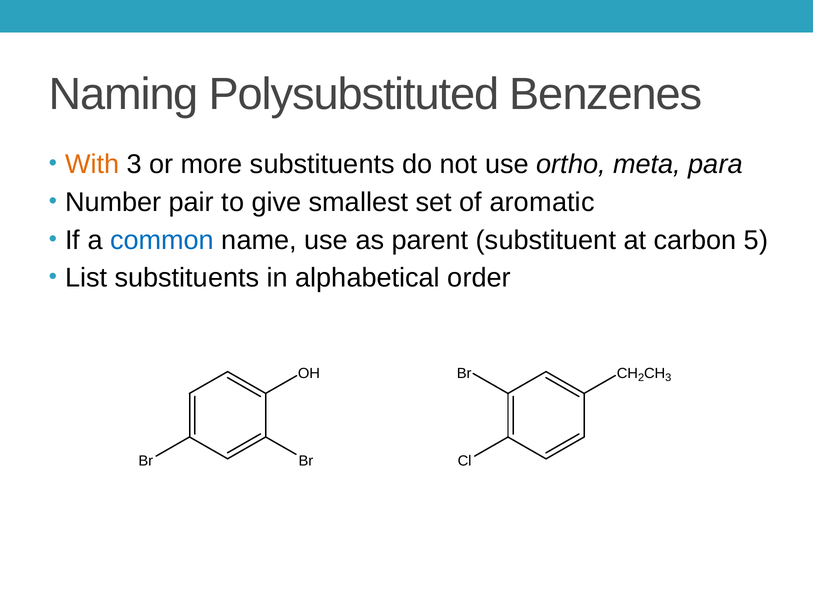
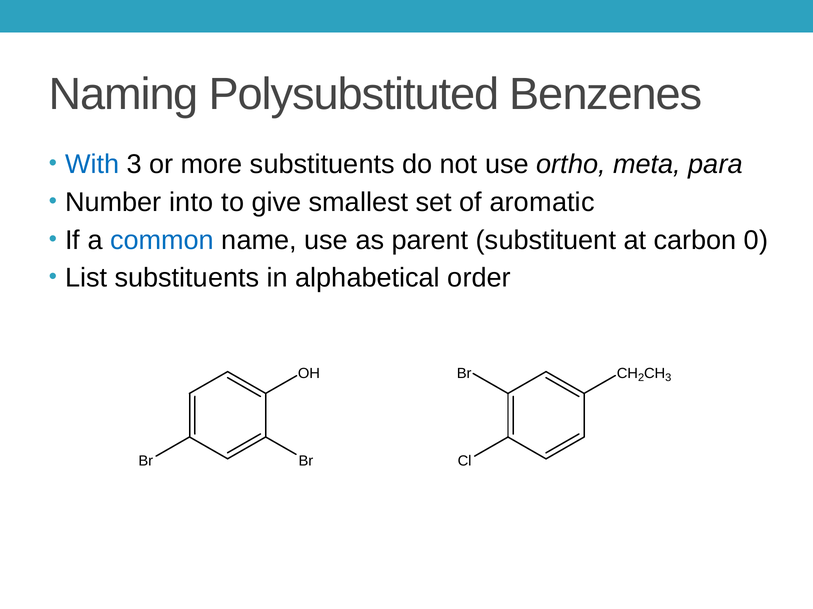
With colour: orange -> blue (92, 165)
pair: pair -> into (191, 202)
5: 5 -> 0 (756, 240)
